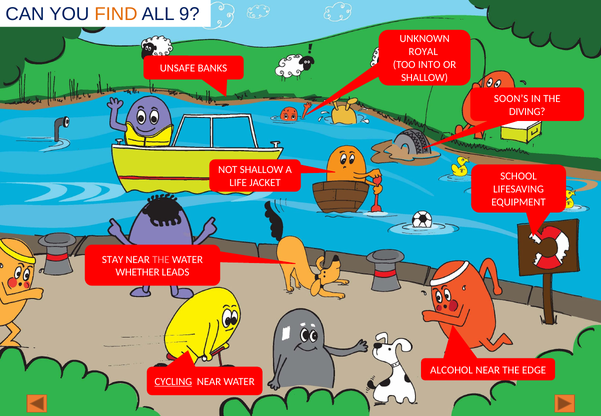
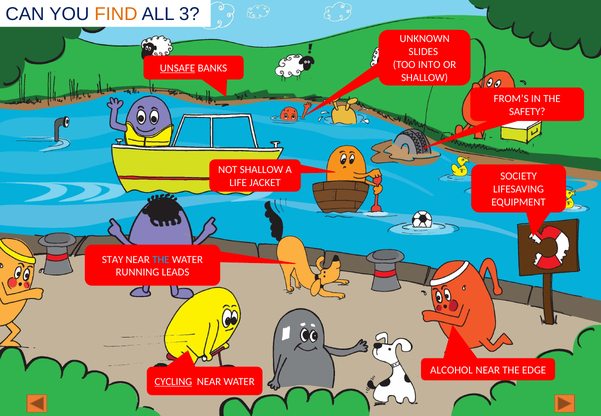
9: 9 -> 3 (189, 14)
ROYAL: ROYAL -> SLIDES (423, 52)
UNSAFE underline: none -> present (178, 68)
SOON’S: SOON’S -> FROM’S (511, 99)
DIVING: DIVING -> SAFETY (527, 111)
SCHOOL: SCHOOL -> SOCIETY (519, 176)
THE colour: pink -> light blue (161, 259)
WHETHER: WHETHER -> RUNNING (137, 272)
